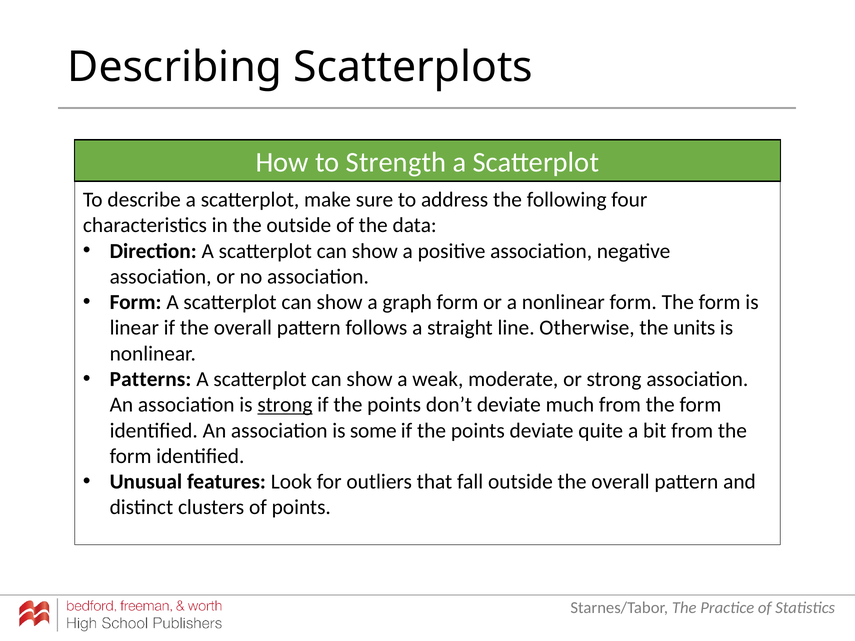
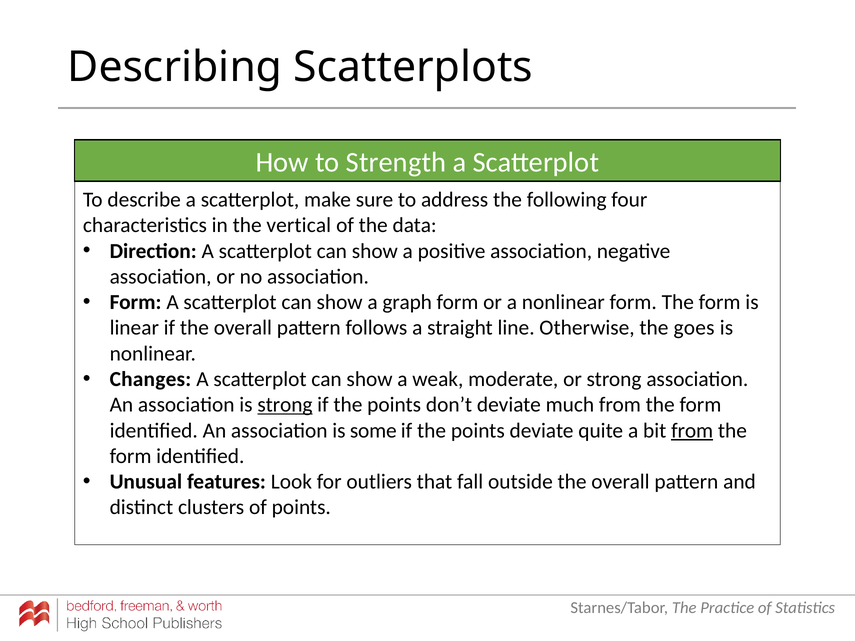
the outside: outside -> vertical (299, 225)
units: units -> goes (694, 328)
Patterns: Patterns -> Changes (150, 379)
from underline: none -> present (692, 431)
